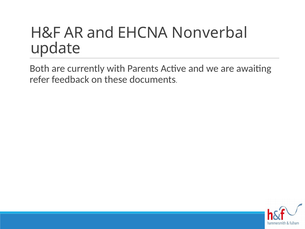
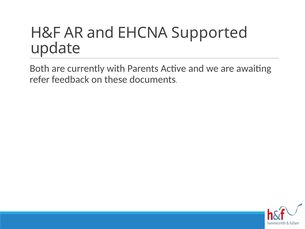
Nonverbal: Nonverbal -> Supported (210, 33)
